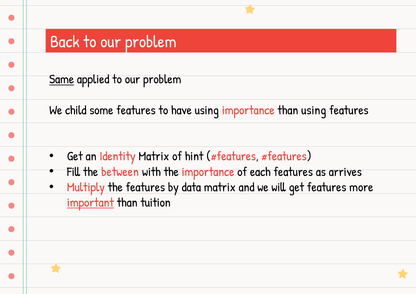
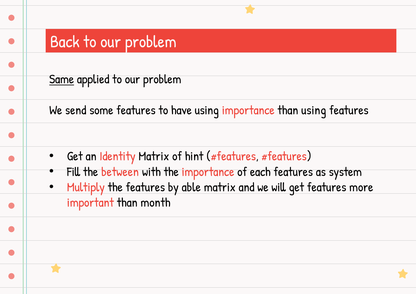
child: child -> send (76, 110)
arrives: arrives -> system (345, 172)
data: data -> able (191, 187)
important underline: present -> none (90, 203)
tuition: tuition -> month (155, 203)
